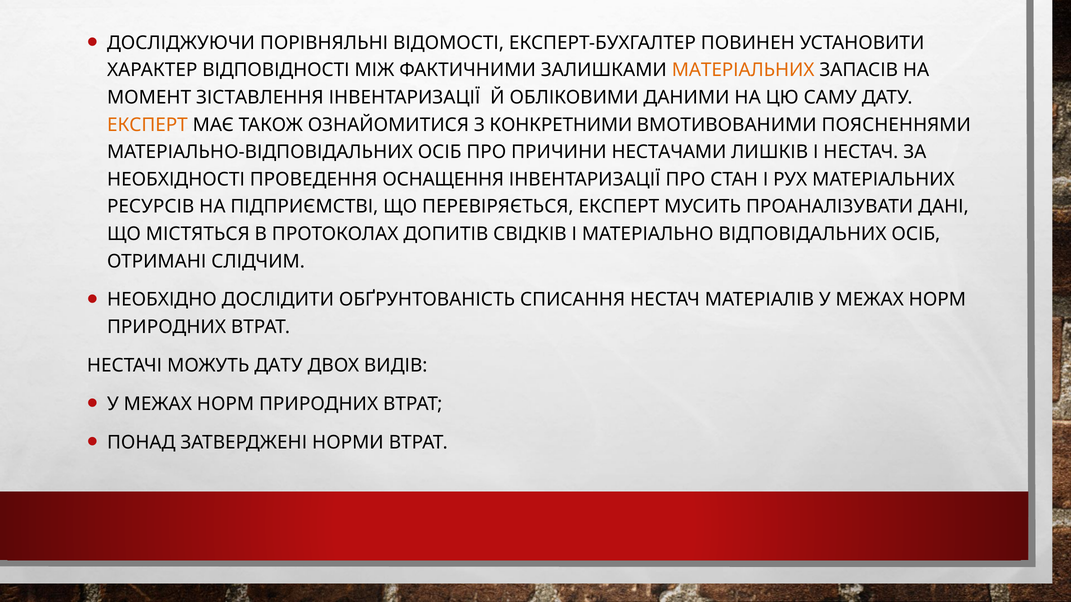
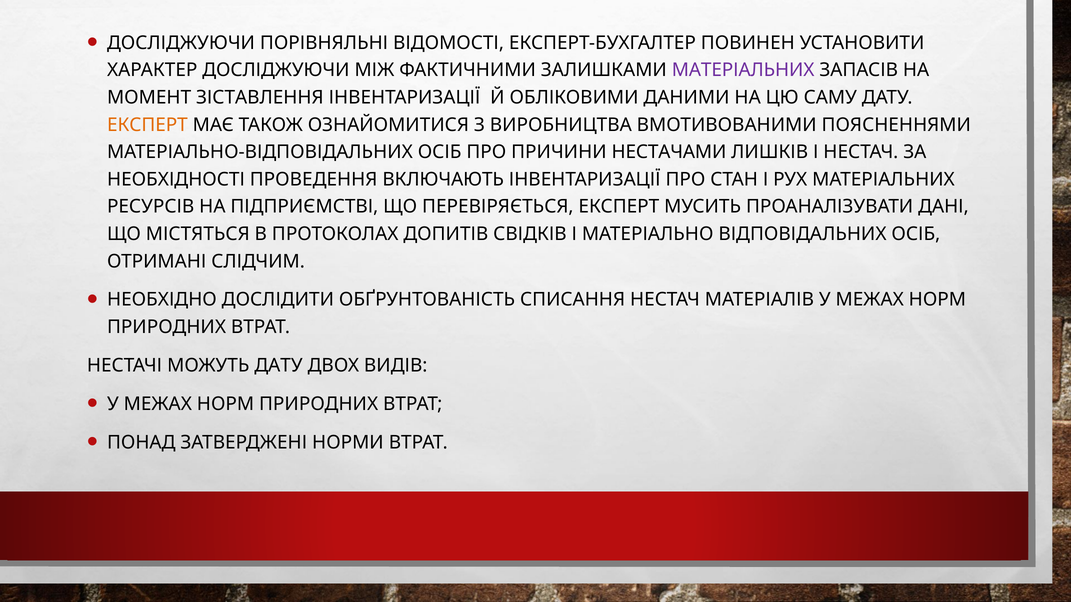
ХАРАКТЕР ВІДПОВІДНОСТІ: ВІДПОВІДНОСТІ -> ДОСЛІДЖУЮЧИ (276, 70)
МАТЕРІАЛЬНИХ colour: orange -> purple (743, 70)
КОНКРЕТНИМИ: КОНКРЕТНИМИ -> ВИРОБНИЦТВА (561, 125)
ОСНАЩЕННЯ: ОСНАЩЕННЯ -> ВКЛЮЧАЮТЬ (443, 179)
